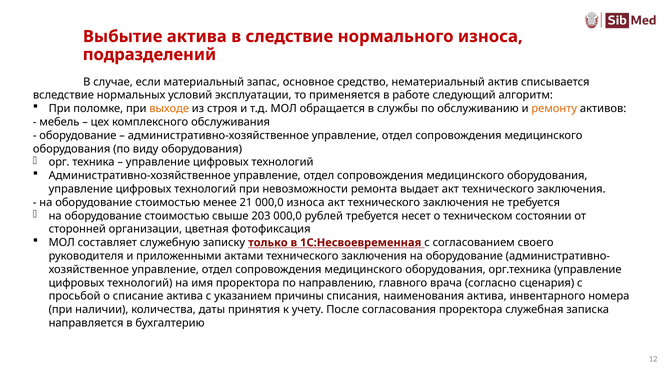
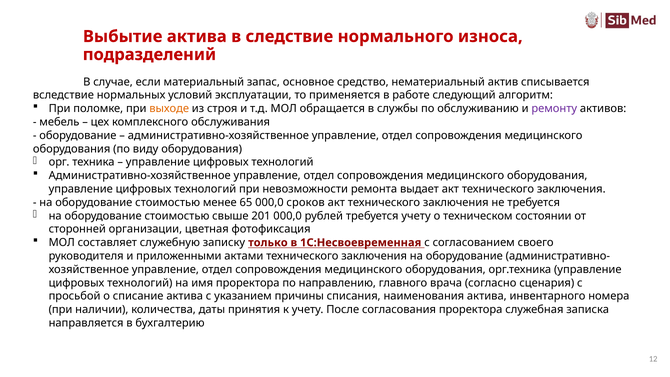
ремонту colour: orange -> purple (554, 109)
21: 21 -> 65 (246, 202)
000,0 износа: износа -> сроков (306, 202)
203: 203 -> 201 (261, 216)
требуется несет: несет -> учету (416, 216)
